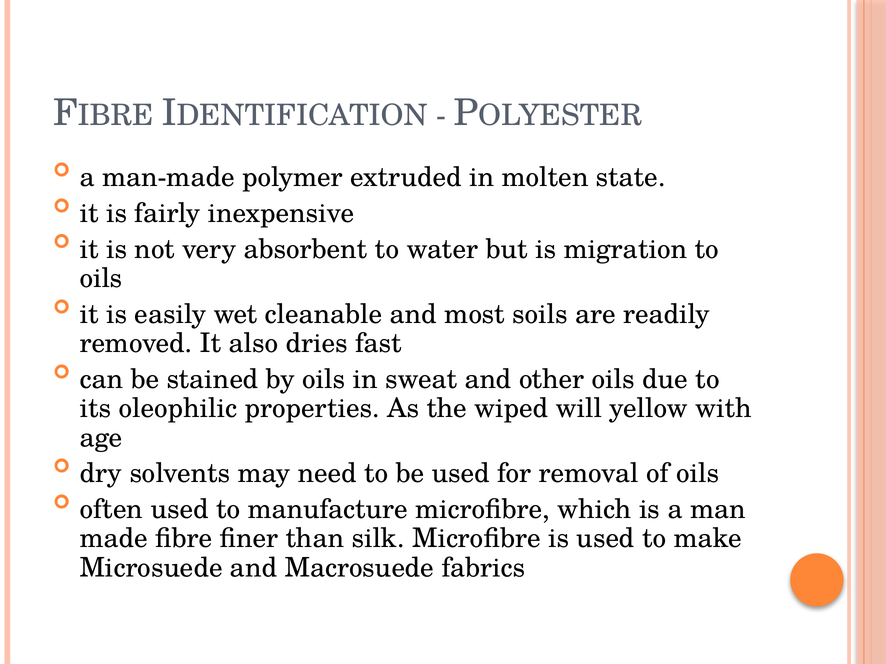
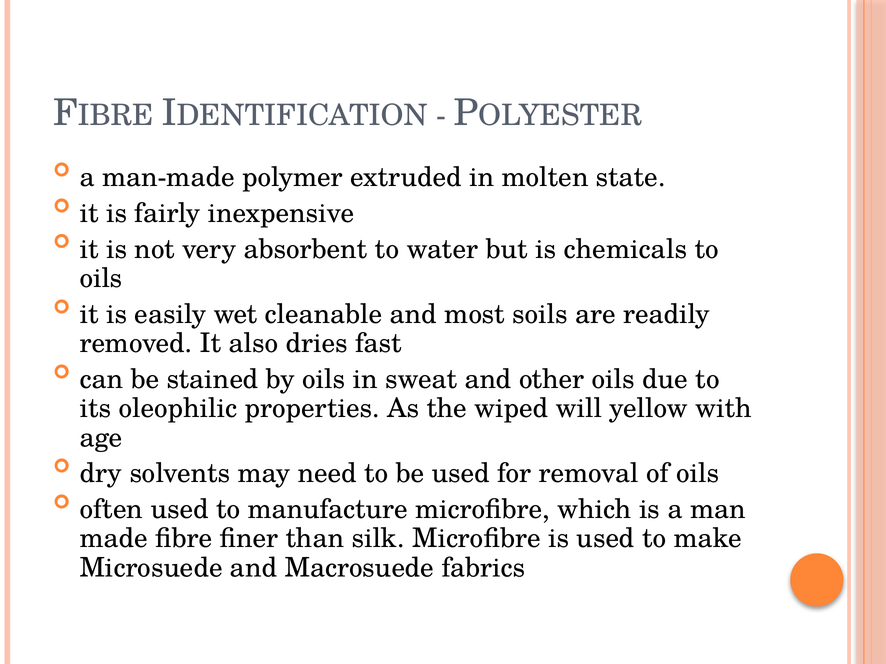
migration: migration -> chemicals (625, 249)
